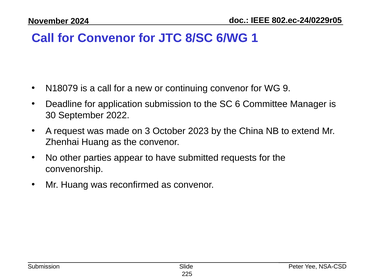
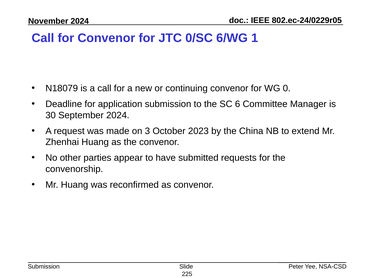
8/SC: 8/SC -> 0/SC (199, 38)
9: 9 -> 0 (287, 88)
September 2022: 2022 -> 2024 (118, 115)
